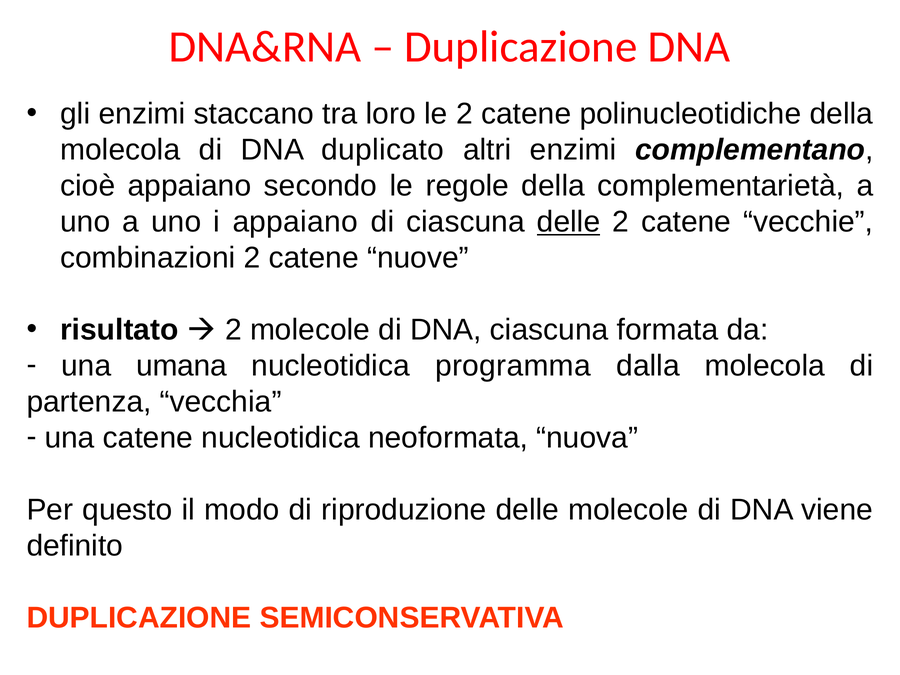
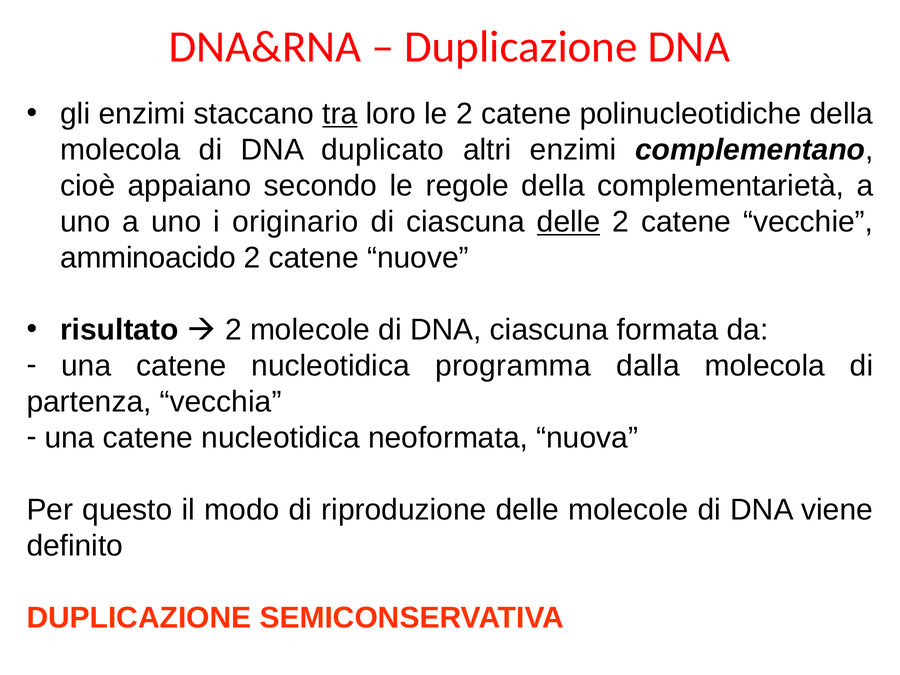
tra underline: none -> present (340, 114)
i appaiano: appaiano -> originario (295, 222)
combinazioni: combinazioni -> amminoacido (148, 258)
umana: umana -> catene (181, 366)
